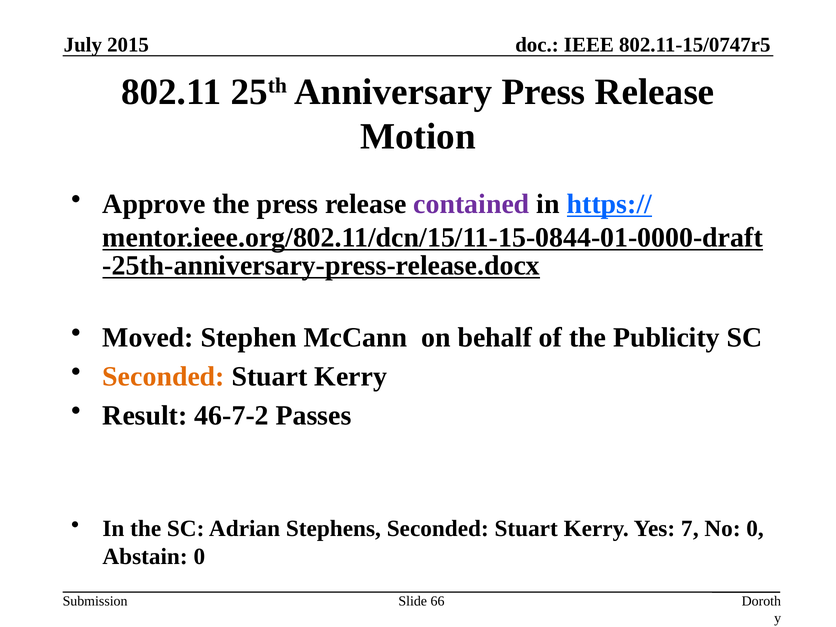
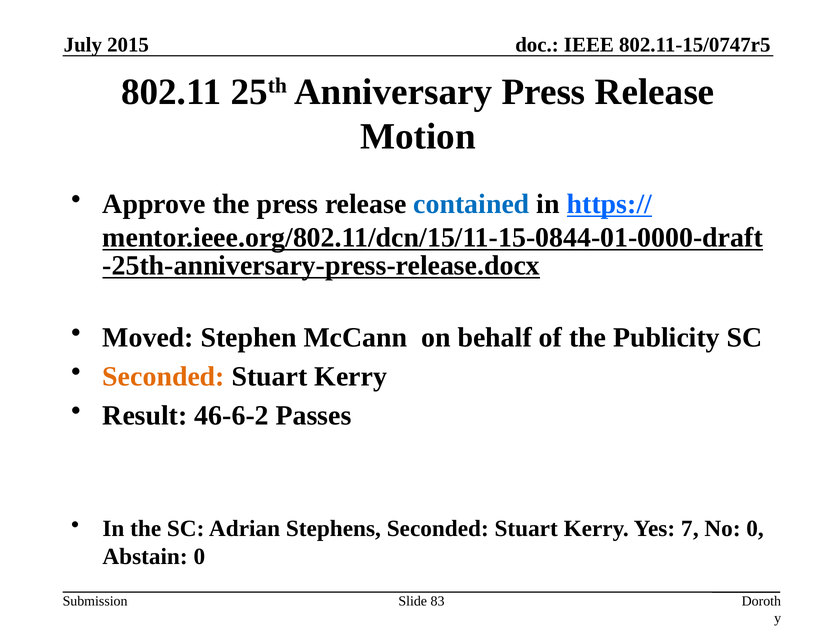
contained colour: purple -> blue (471, 204)
46-7-2: 46-7-2 -> 46-6-2 (232, 416)
66: 66 -> 83 (438, 601)
